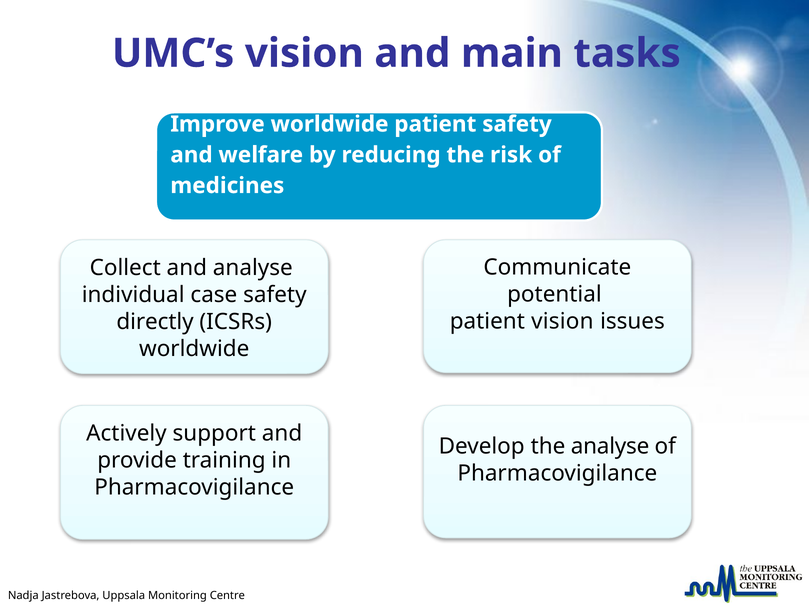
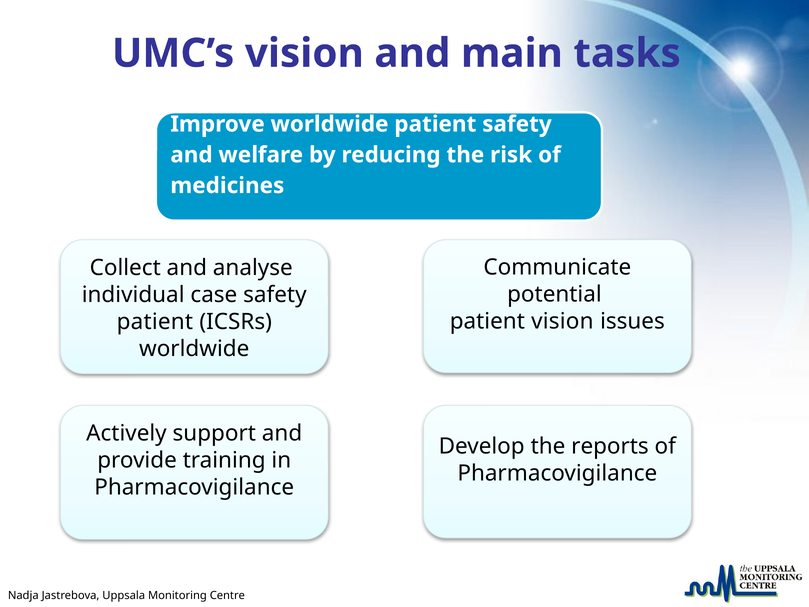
directly: directly -> patient (155, 322)
the analyse: analyse -> reports (610, 446)
